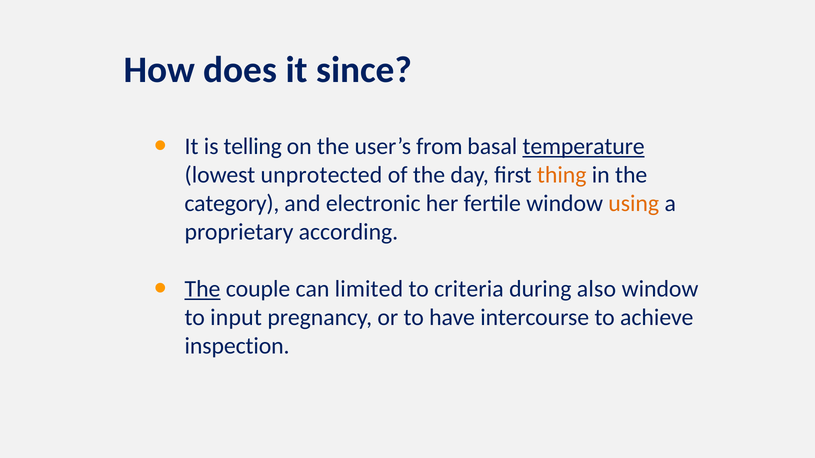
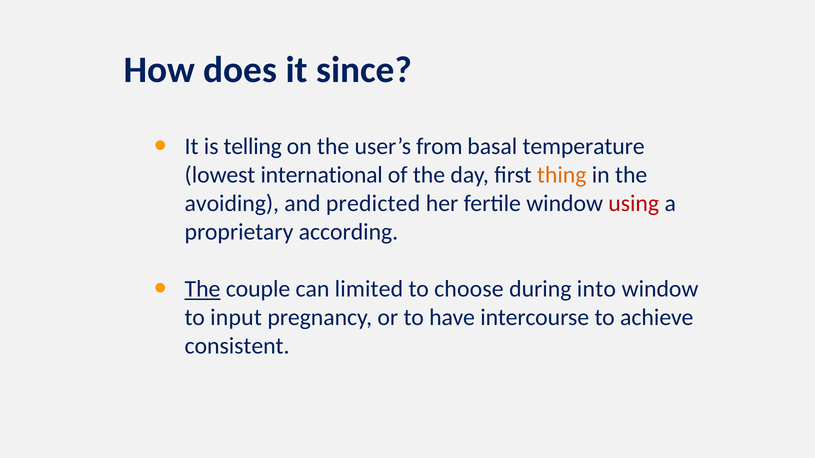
temperature underline: present -> none (584, 146)
unprotected: unprotected -> international (322, 175)
category: category -> avoiding (232, 204)
electronic: electronic -> predicted (373, 204)
using colour: orange -> red (634, 204)
criteria: criteria -> choose (469, 289)
also: also -> into (596, 289)
inspection: inspection -> consistent (237, 346)
